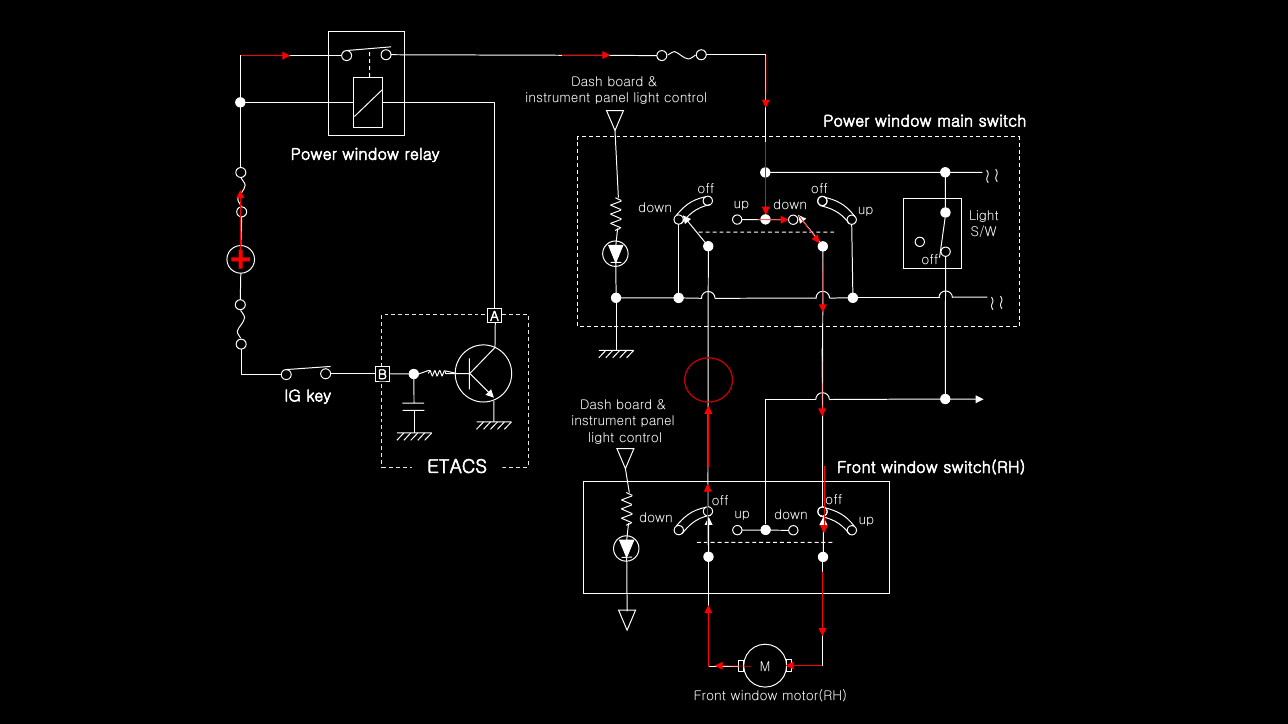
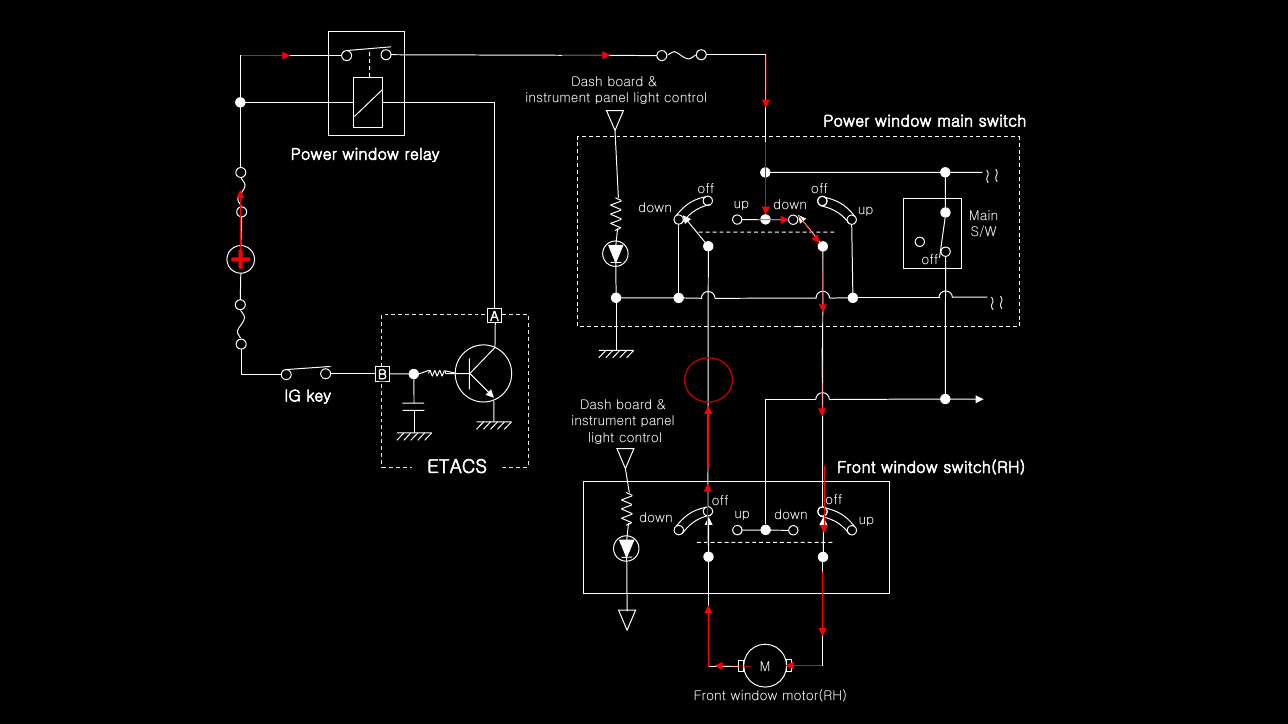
Light: Light -> Main (984, 216)
